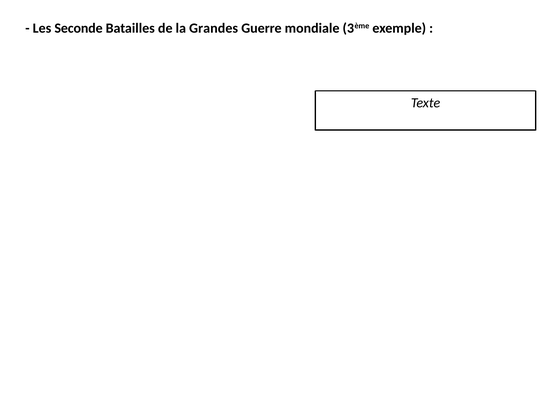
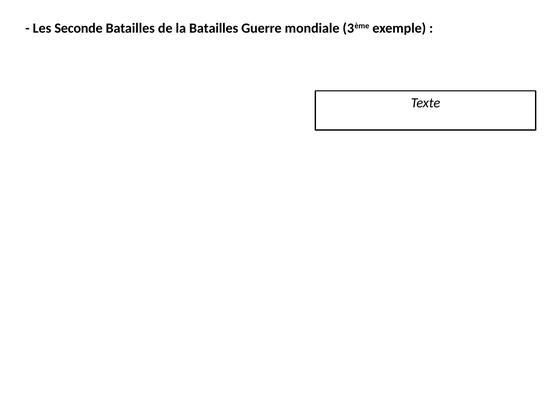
la Grandes: Grandes -> Batailles (214, 28)
